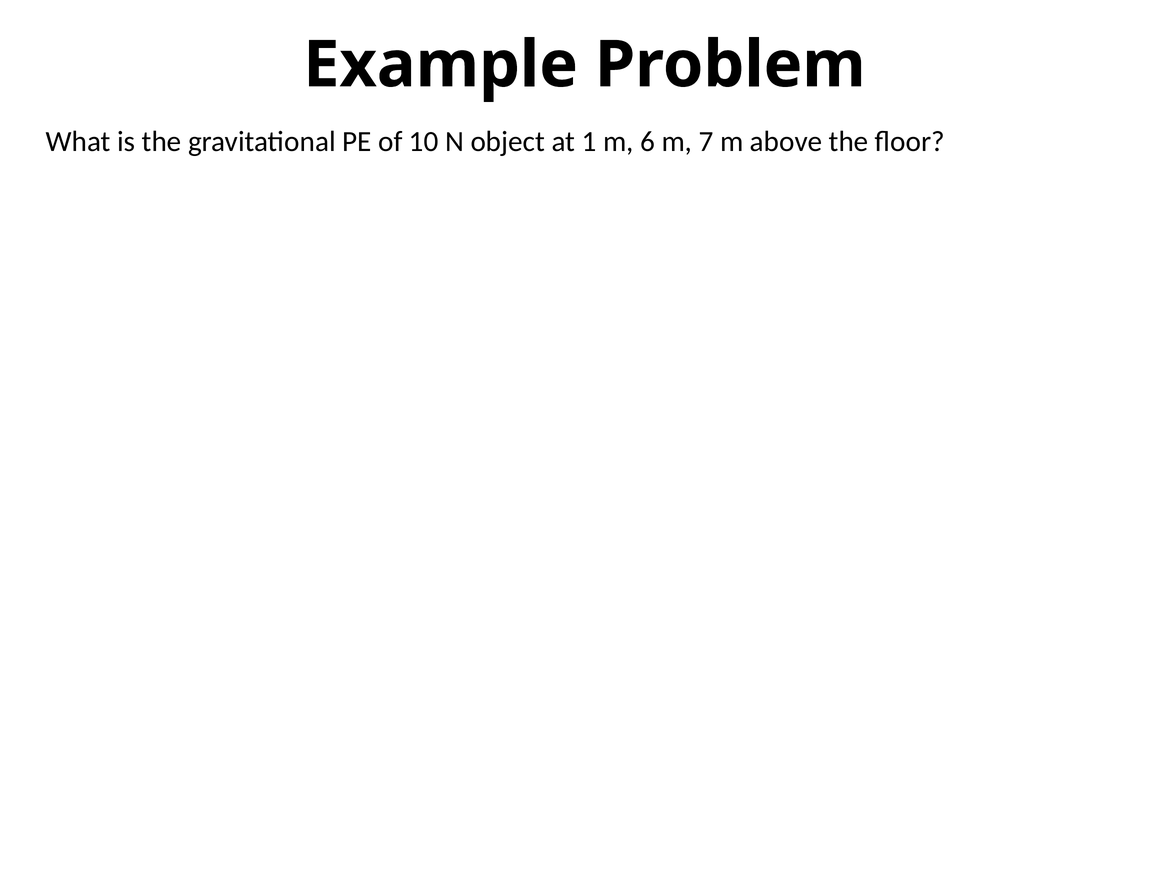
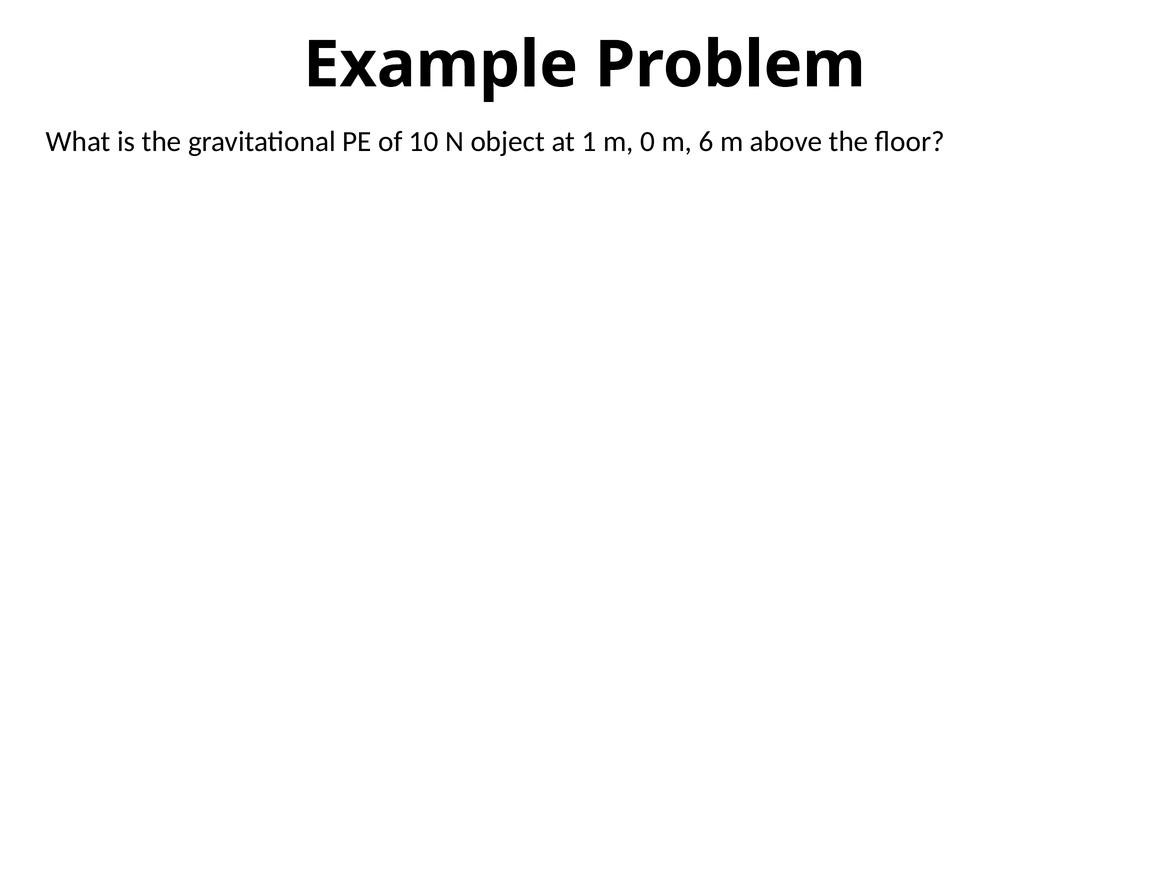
6: 6 -> 0 (648, 142)
7: 7 -> 6 (706, 142)
